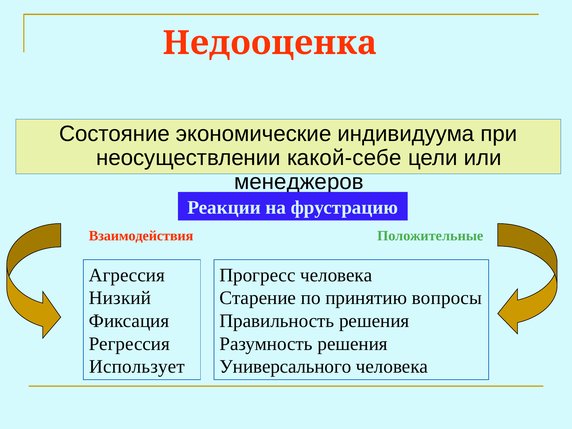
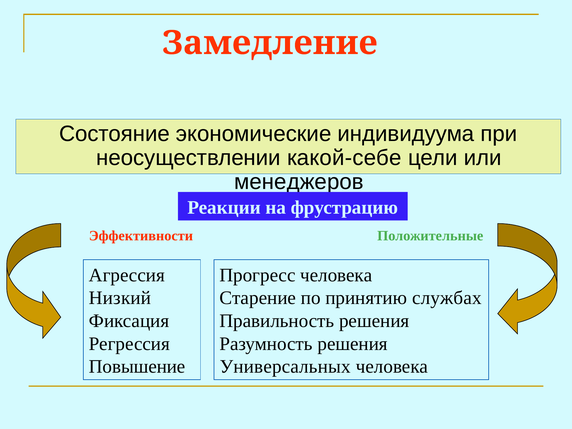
Недооценка: Недооценка -> Замедление (270, 43)
Взаимодействия: Взаимодействия -> Эффективности (141, 236)
вопросы: вопросы -> службах (447, 298)
Использует: Использует -> Повышение (137, 367)
Универсального: Универсального -> Универсальных (285, 367)
